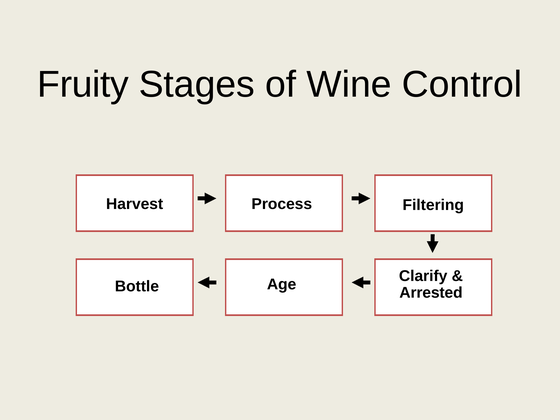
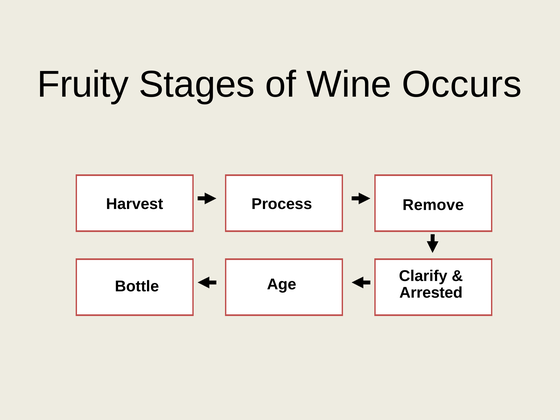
Control: Control -> Occurs (462, 85)
Filtering: Filtering -> Remove (433, 205)
